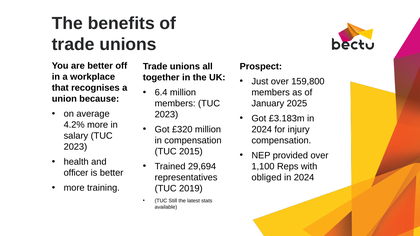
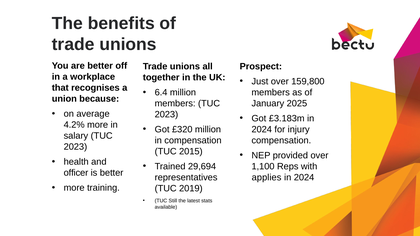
obliged: obliged -> applies (267, 178)
